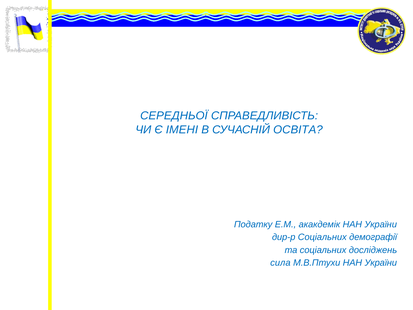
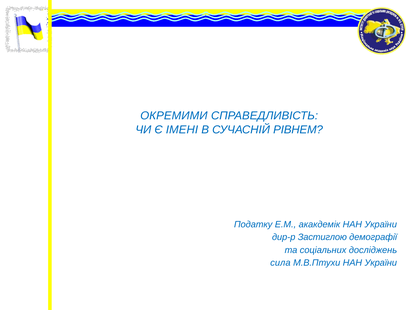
СЕРЕДНЬОЇ: СЕРЕДНЬОЇ -> ОКРЕМИМИ (174, 116)
ОСВІТА: ОСВІТА -> РІВНЕМ (298, 130)
дир-р Соціальних: Соціальних -> Застиглою (322, 237)
